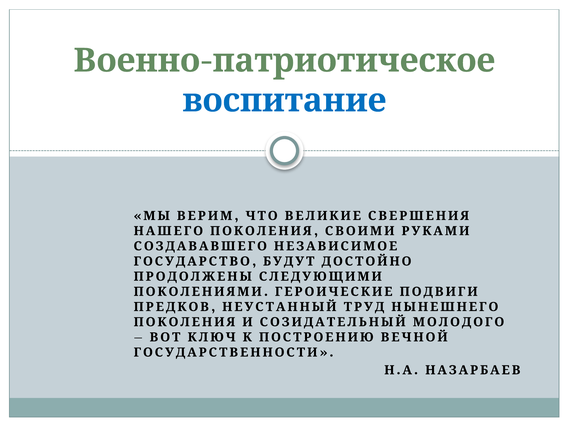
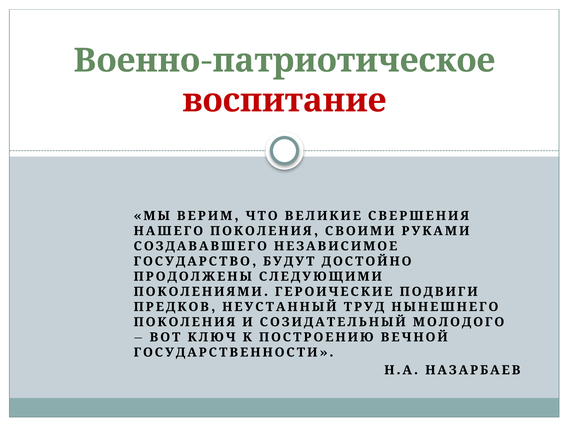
воспитание colour: blue -> red (284, 100)
